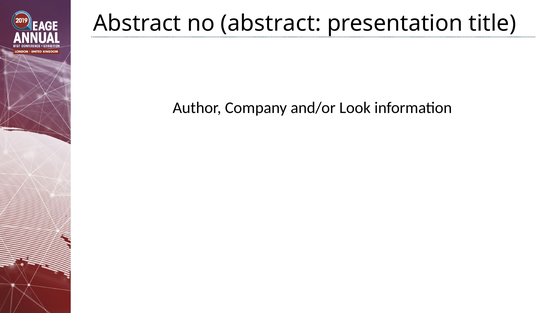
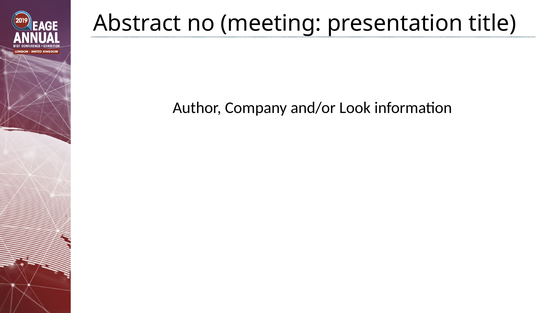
no abstract: abstract -> meeting (271, 23)
